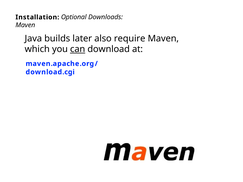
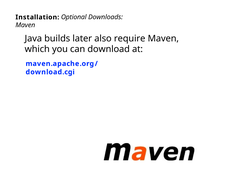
can underline: present -> none (78, 49)
